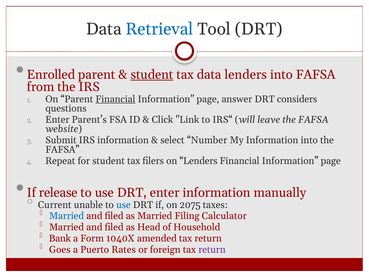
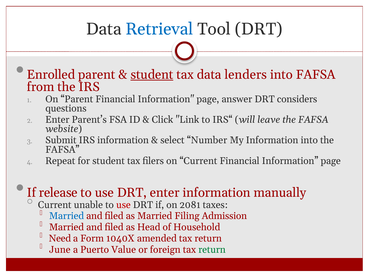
Financial underline: present -> none (115, 99)
on Lenders: Lenders -> Current (198, 161)
use colour: blue -> red (123, 205)
2075: 2075 -> 2081 (190, 205)
Calculator: Calculator -> Admission (224, 216)
Bank: Bank -> Need (60, 238)
Goes: Goes -> June (60, 249)
Rates: Rates -> Value (124, 249)
return colour: purple -> green (212, 249)
